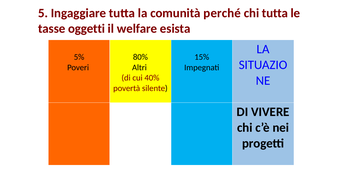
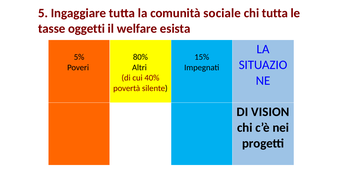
perché: perché -> sociale (222, 13)
VIVERE: VIVERE -> VISION (270, 112)
